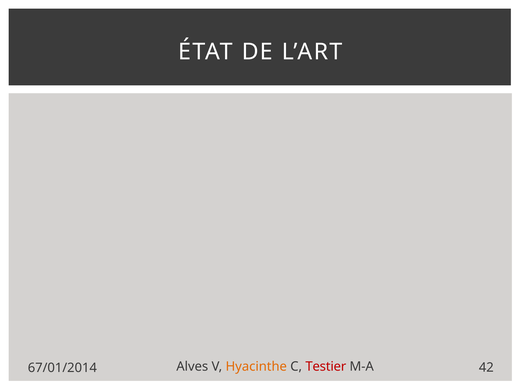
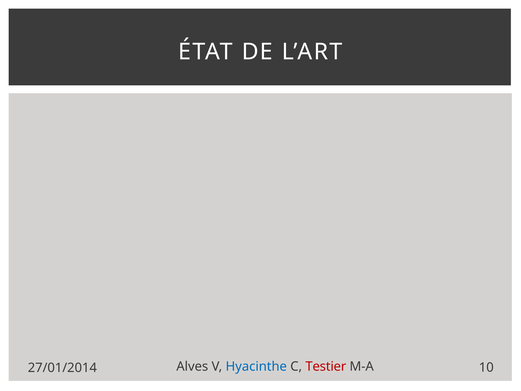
67/01/2014: 67/01/2014 -> 27/01/2014 (62, 367)
Hyacinthe colour: orange -> blue (256, 366)
42: 42 -> 10 (486, 367)
